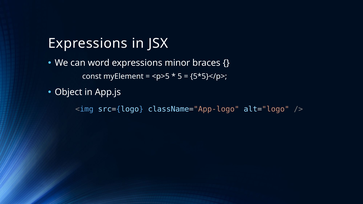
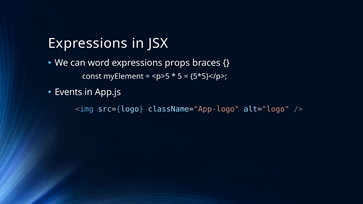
minor: minor -> props (177, 63)
Object: Object -> Events (68, 92)
